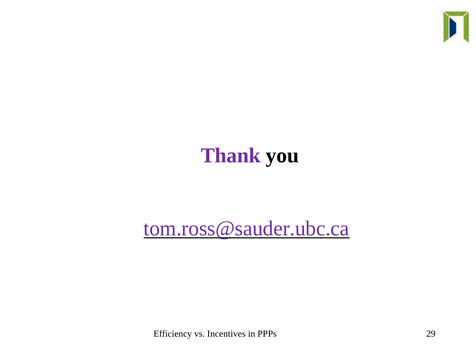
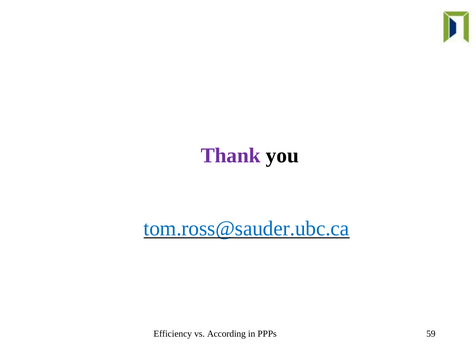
tom.ross@sauder.ubc.ca colour: purple -> blue (246, 229)
Incentives: Incentives -> According (226, 334)
29: 29 -> 59 (431, 334)
